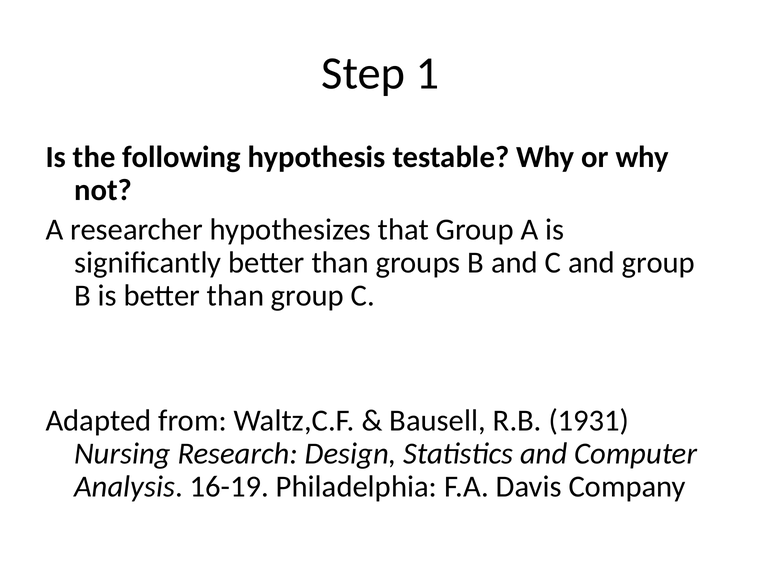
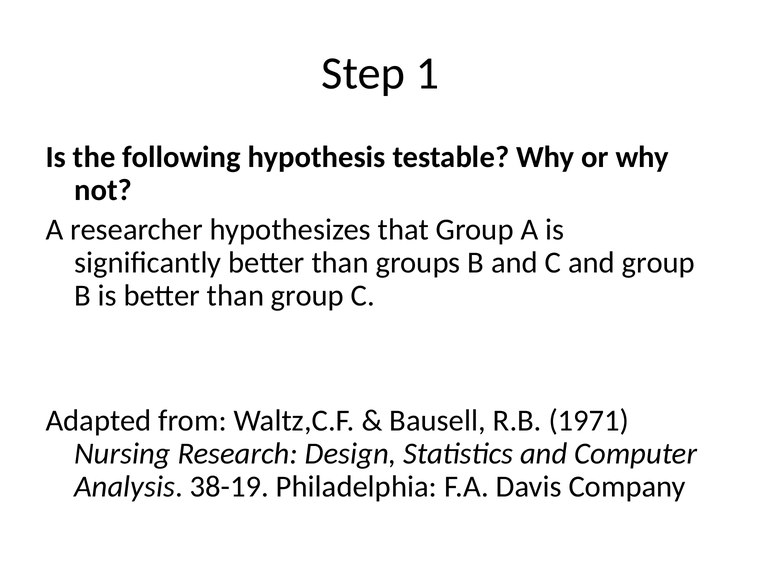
1931: 1931 -> 1971 (589, 421)
16-19: 16-19 -> 38-19 (229, 487)
